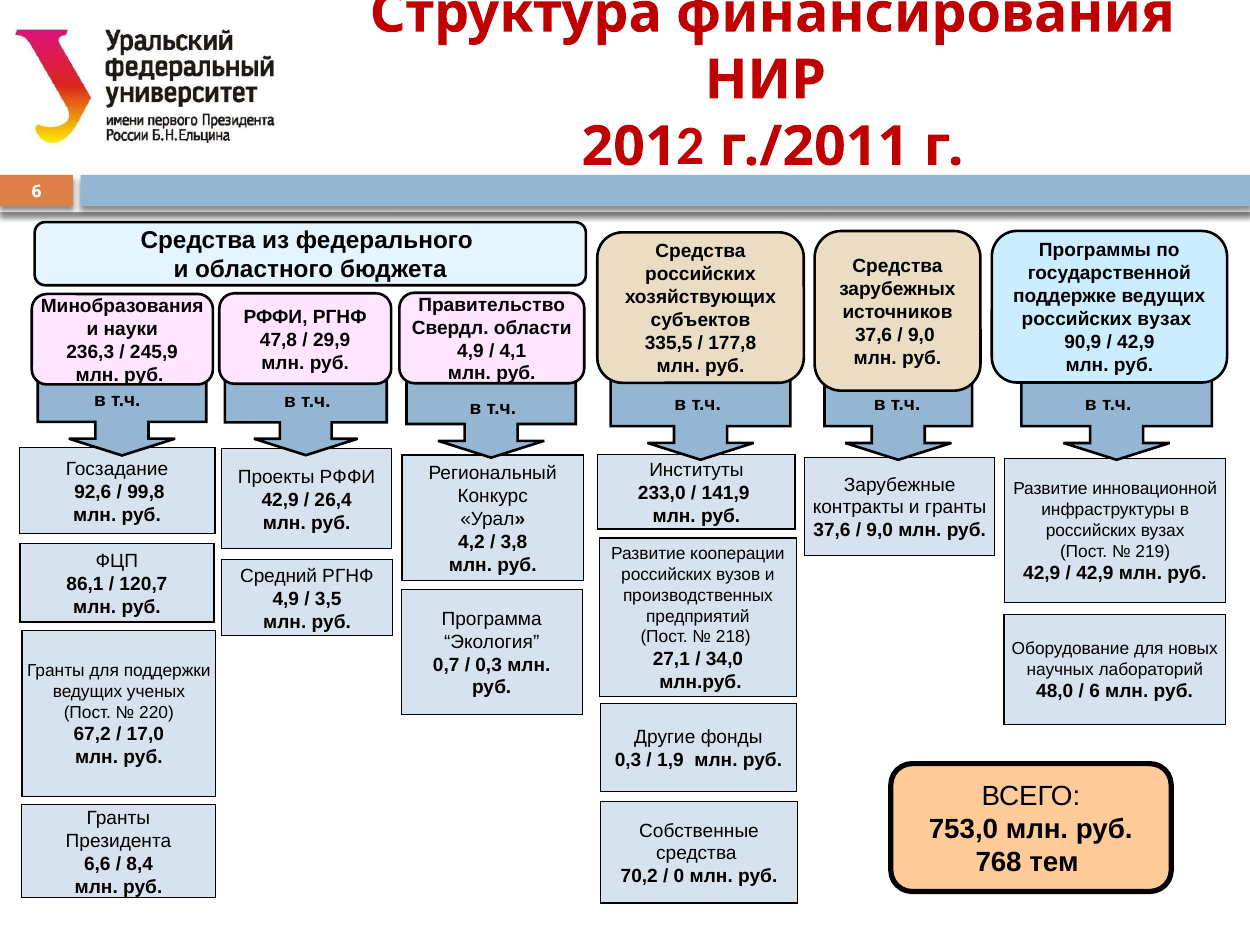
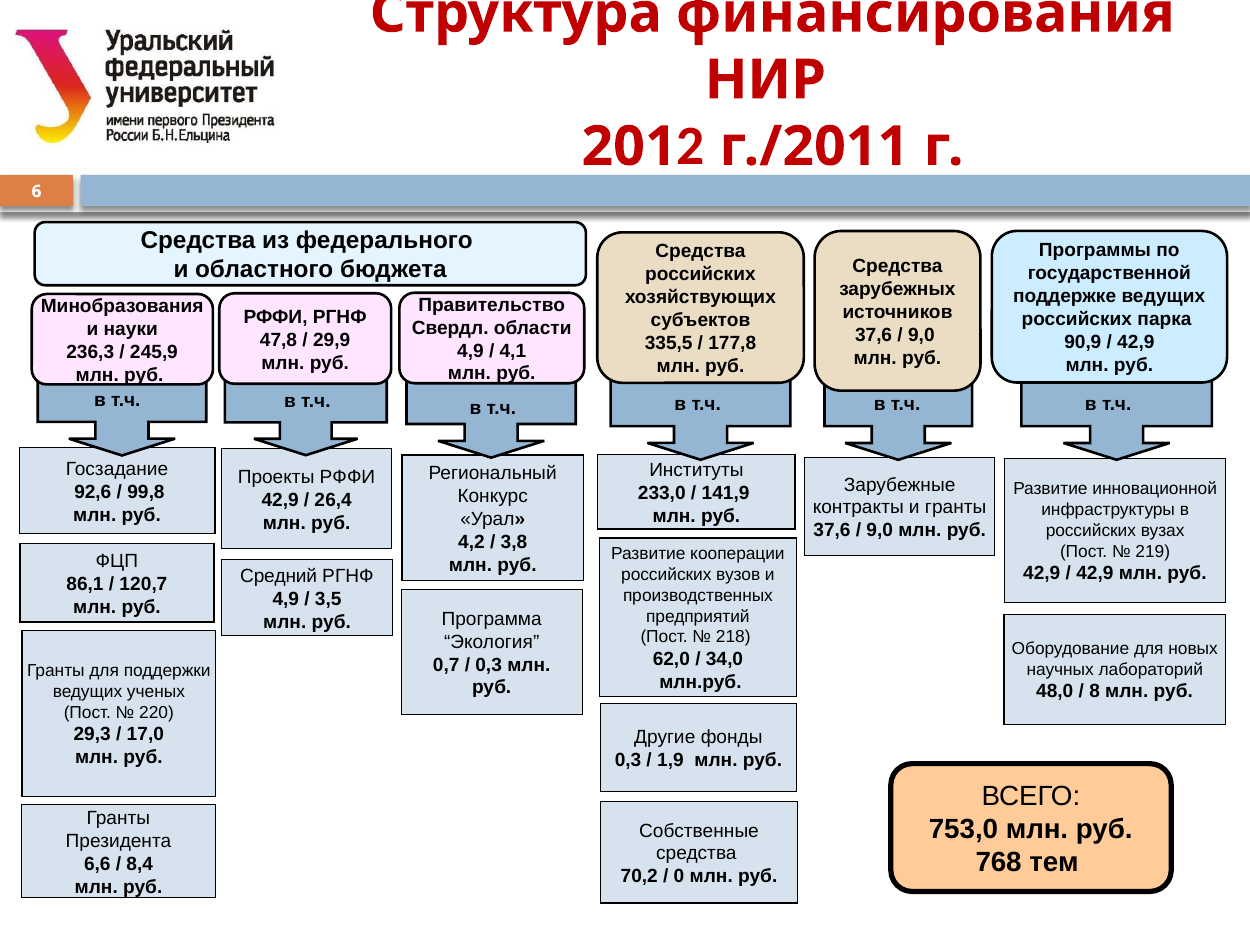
вузах: вузах -> парка (1164, 320)
27,1: 27,1 -> 62,0 (671, 660)
6: 6 -> 8 (1095, 692)
67,2: 67,2 -> 29,3 (92, 735)
